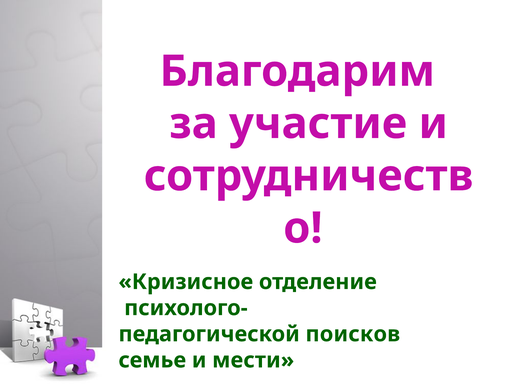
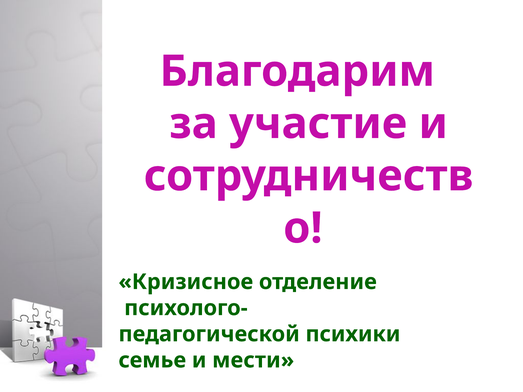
поисков: поисков -> психики (353, 334)
